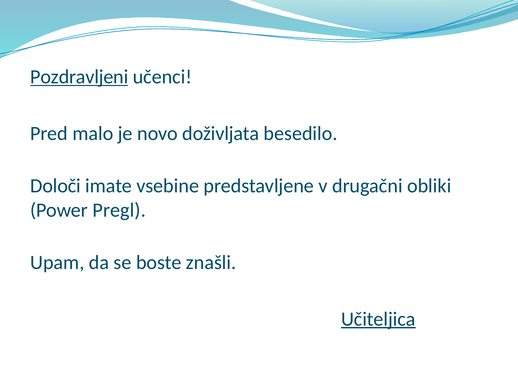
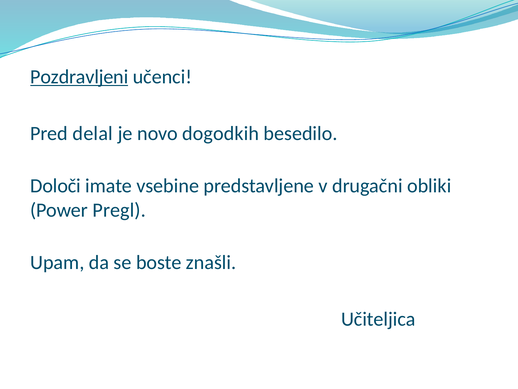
malo: malo -> delal (93, 133)
doživljata: doživljata -> dogodkih (221, 133)
Učiteljica underline: present -> none (378, 319)
